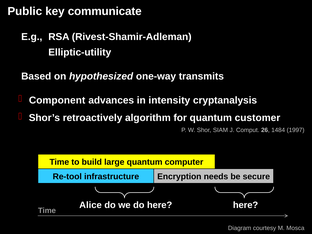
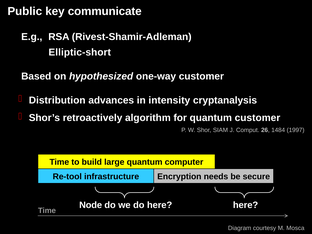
Elliptic-utility: Elliptic-utility -> Elliptic-short (80, 52)
one-way transmits: transmits -> customer (201, 76)
Component: Component -> Distribution (57, 100)
Alice: Alice -> Node (91, 205)
